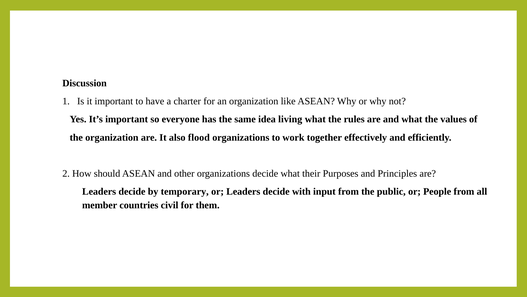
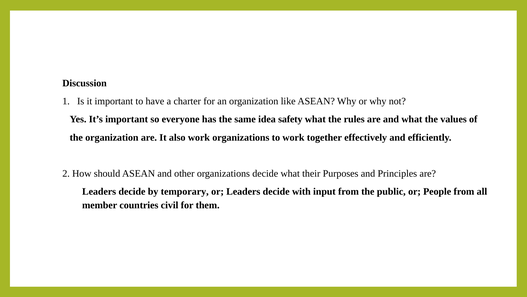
living: living -> safety (290, 119)
also flood: flood -> work (199, 137)
